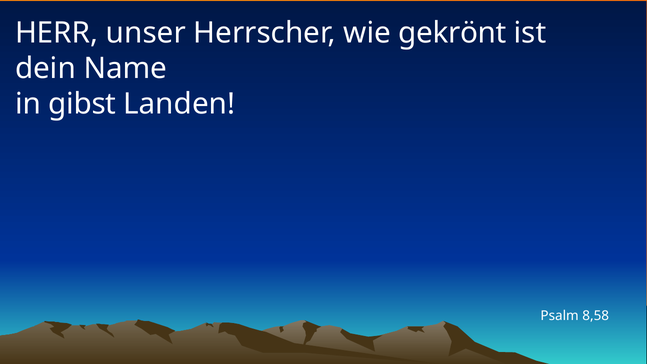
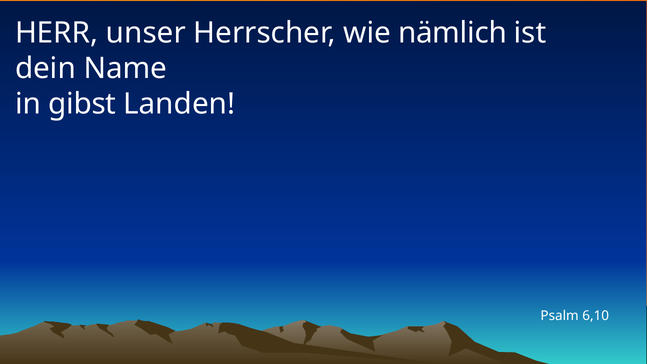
gekrönt: gekrönt -> nämlich (452, 33)
8,58: 8,58 -> 6,10 (596, 316)
